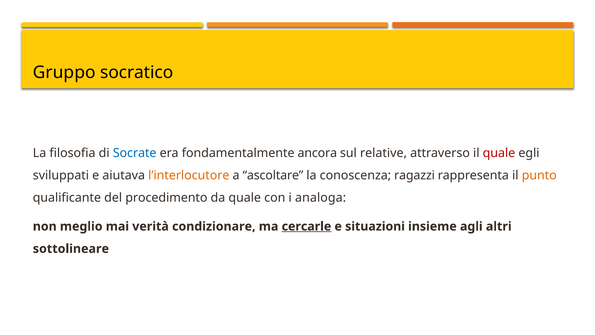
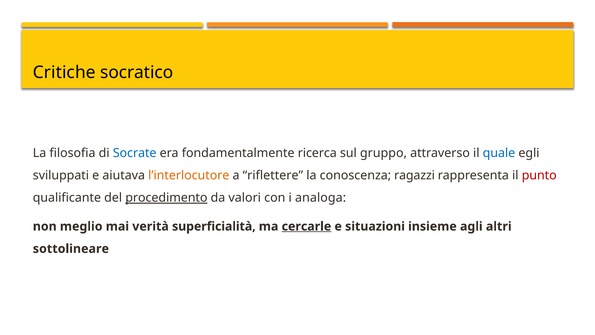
Gruppo: Gruppo -> Critiche (64, 72)
ancora: ancora -> ricerca (317, 153)
relative: relative -> gruppo (383, 153)
quale colour: red -> blue (499, 153)
ascoltare: ascoltare -> riflettere (273, 175)
punto colour: orange -> red (539, 175)
procedimento underline: none -> present (166, 198)
da quale: quale -> valori (245, 198)
condizionare: condizionare -> superficialità (214, 226)
